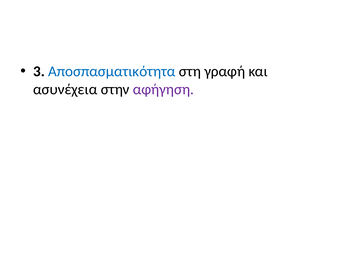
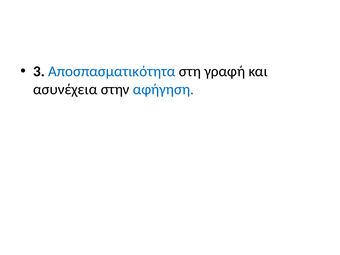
αφήγηση colour: purple -> blue (163, 89)
